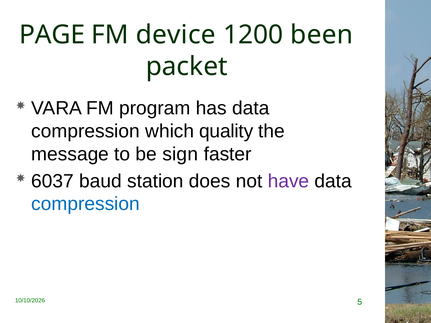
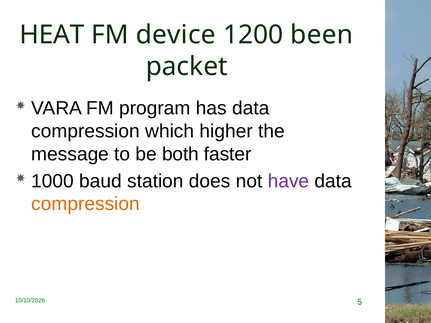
PAGE: PAGE -> HEAT (52, 35)
quality: quality -> higher (226, 131)
sign: sign -> both (180, 154)
6037: 6037 -> 1000 (53, 181)
compression colour: blue -> orange (86, 204)
